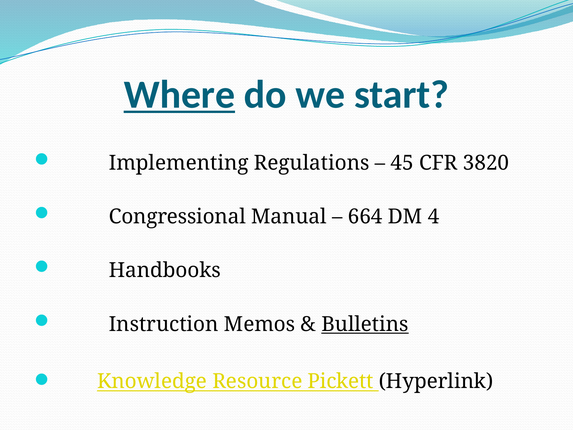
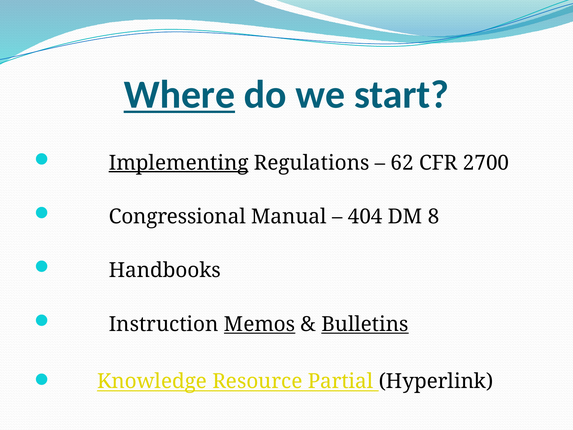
Implementing underline: none -> present (179, 163)
45: 45 -> 62 (402, 163)
3820: 3820 -> 2700 (486, 163)
664: 664 -> 404 (365, 217)
4: 4 -> 8 (433, 217)
Memos underline: none -> present (260, 324)
Pickett: Pickett -> Partial (340, 381)
